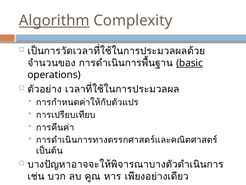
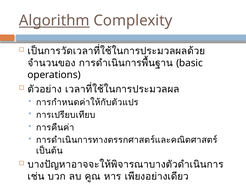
basic underline: present -> none (190, 63)
